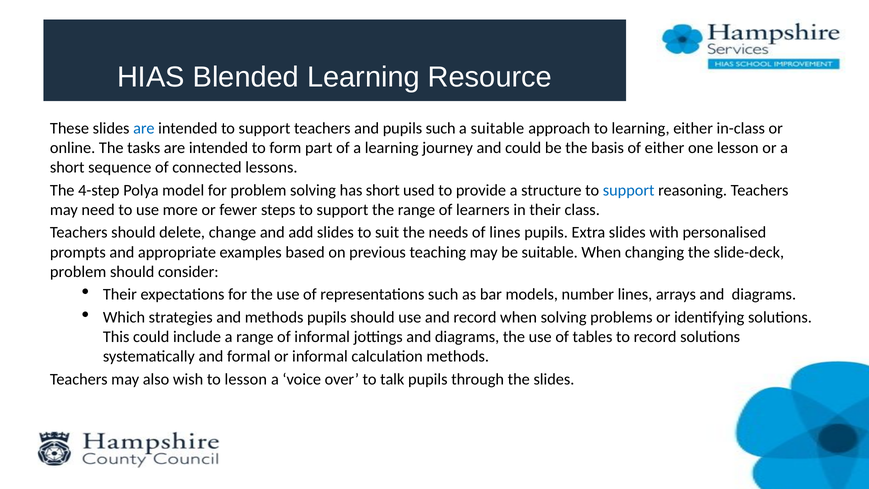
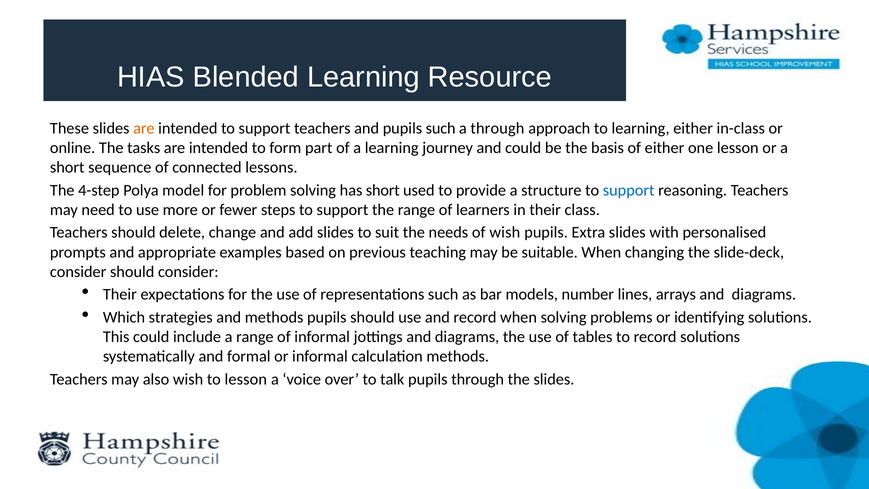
are colour: blue -> orange (144, 128)
a suitable: suitable -> through (497, 128)
of lines: lines -> wish (505, 233)
problem: problem -> consider (78, 272)
